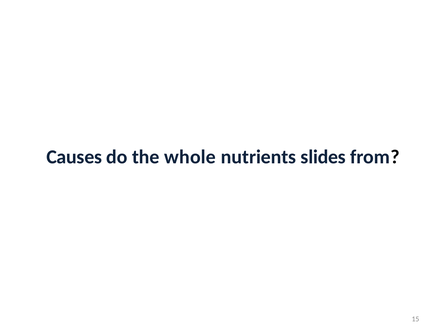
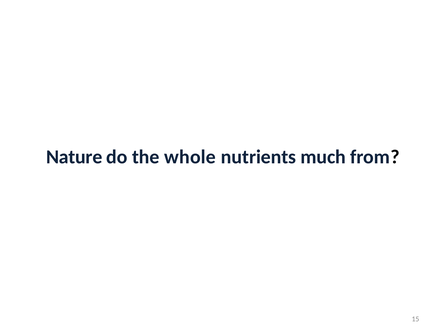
Causes: Causes -> Nature (74, 157)
slides: slides -> much (323, 157)
